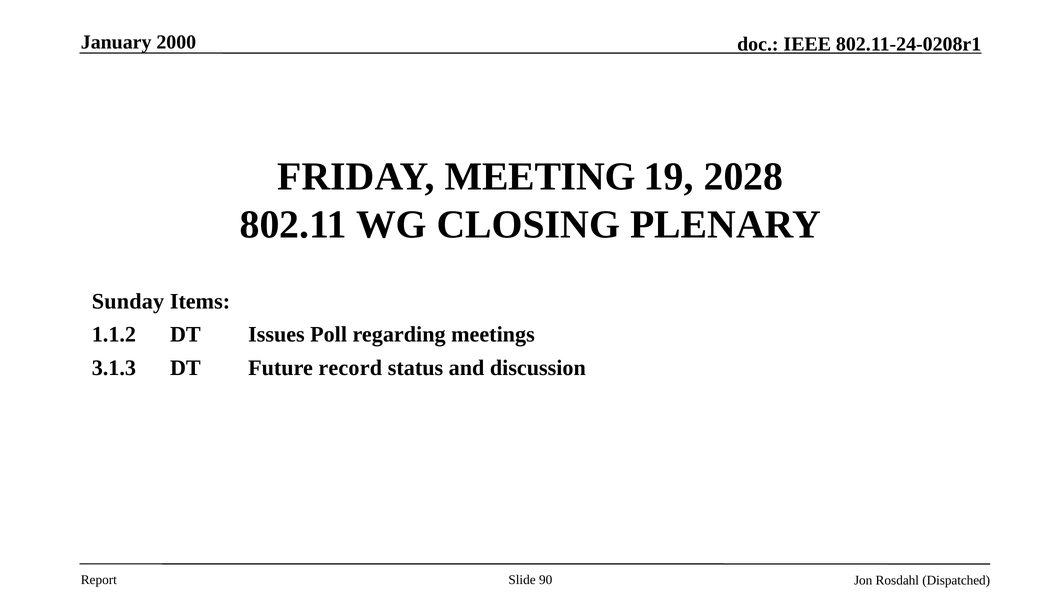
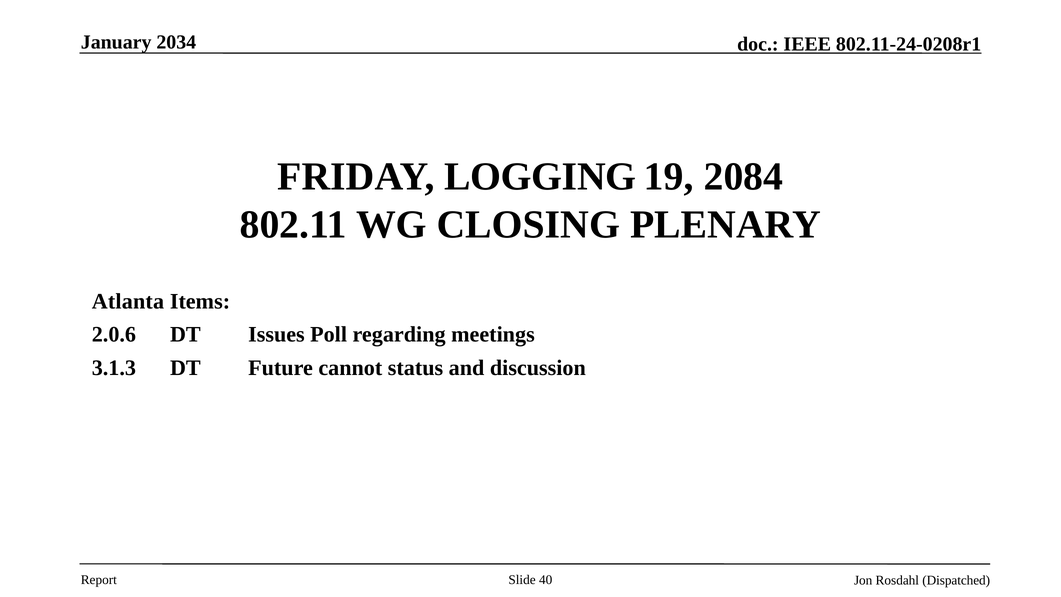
2000: 2000 -> 2034 (176, 42)
MEETING: MEETING -> LOGGING (540, 177)
2028: 2028 -> 2084 (743, 177)
Sunday: Sunday -> Atlanta (128, 301)
1.1.2: 1.1.2 -> 2.0.6 (114, 335)
record: record -> cannot (350, 368)
90: 90 -> 40 (546, 580)
